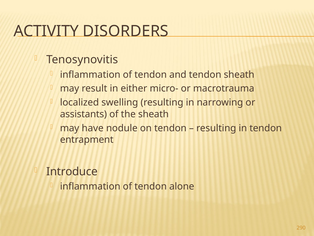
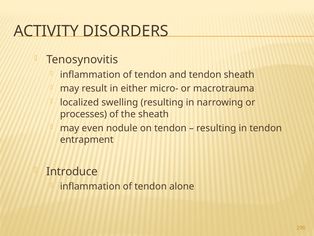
assistants: assistants -> processes (83, 114)
have: have -> even (93, 128)
